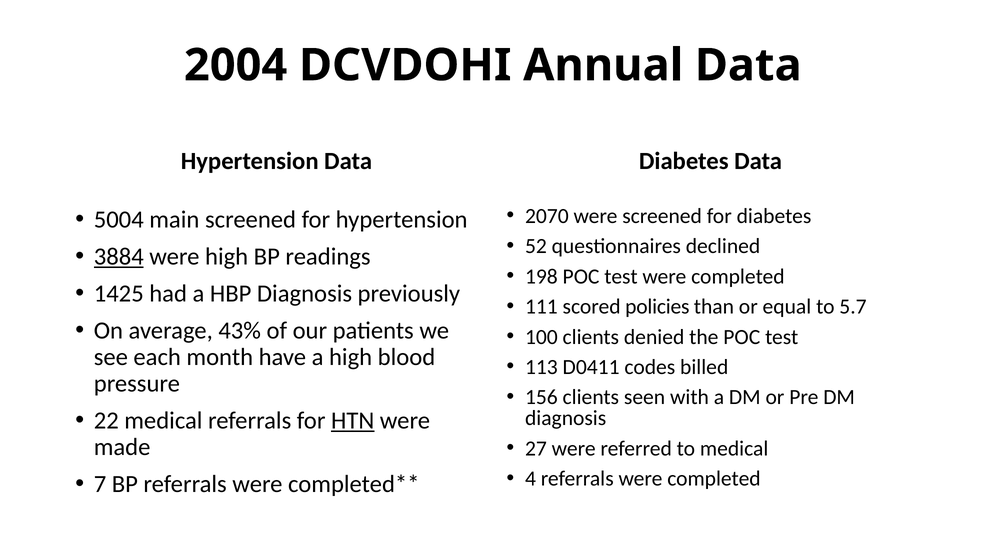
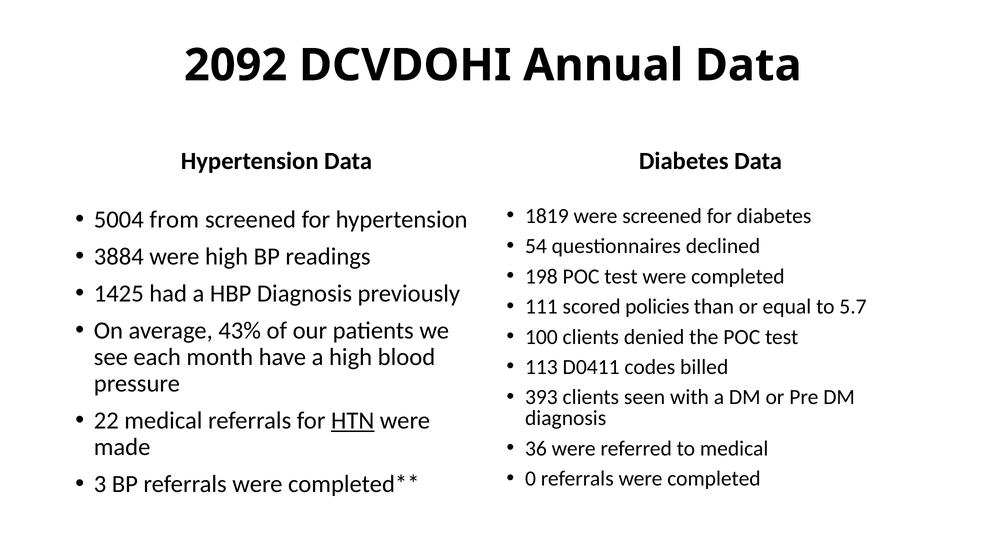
2004: 2004 -> 2092 (236, 65)
2070: 2070 -> 1819 (547, 216)
main: main -> from (174, 219)
52: 52 -> 54 (536, 246)
3884 underline: present -> none (119, 256)
156: 156 -> 393 (541, 397)
27: 27 -> 36 (536, 448)
4: 4 -> 0 (530, 478)
7: 7 -> 3 (100, 484)
